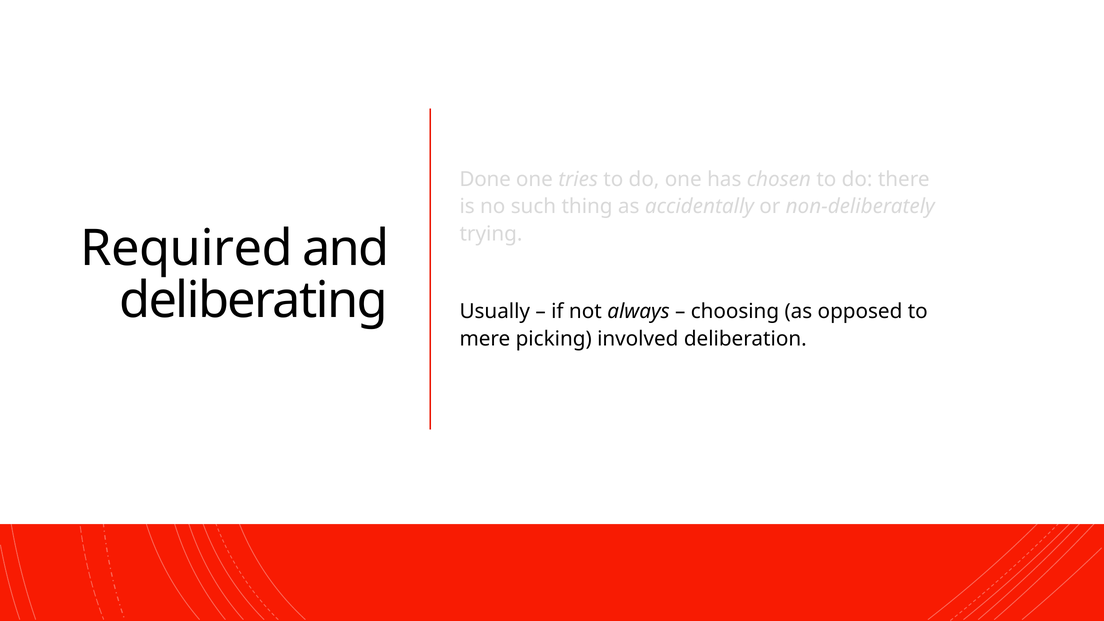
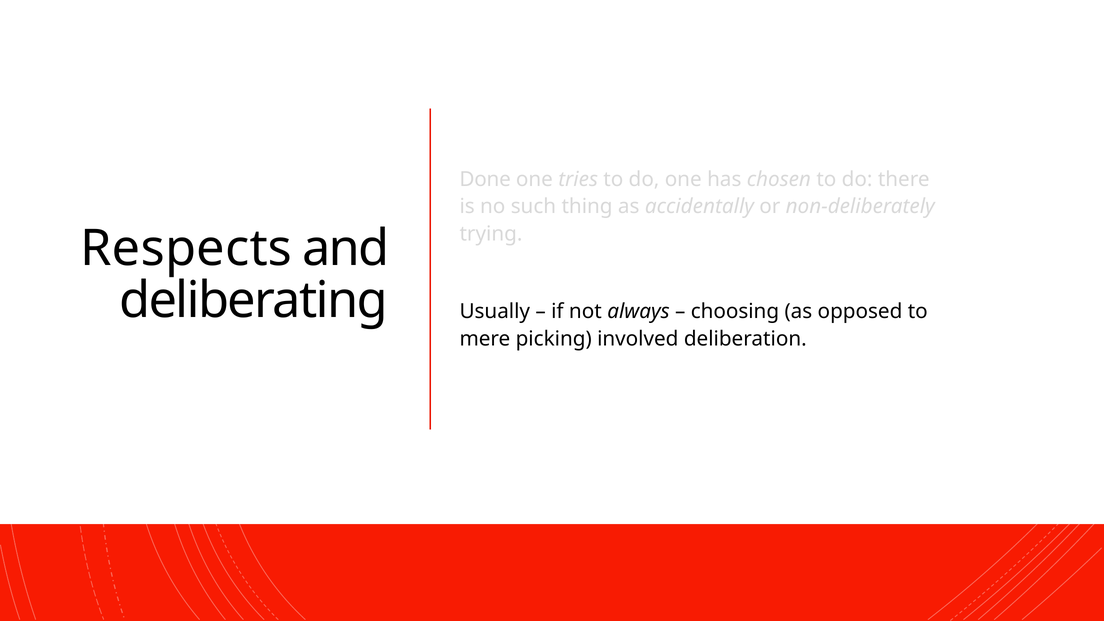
Required: Required -> Respects (186, 249)
